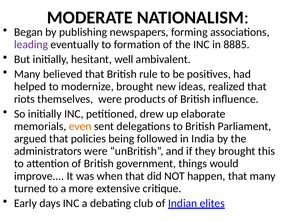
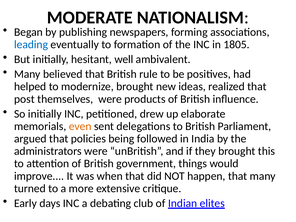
leading colour: purple -> blue (31, 45)
8885: 8885 -> 1805 (237, 45)
riots: riots -> post (24, 99)
